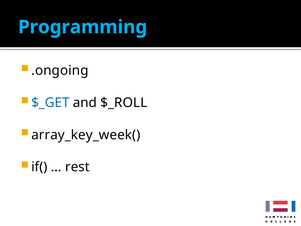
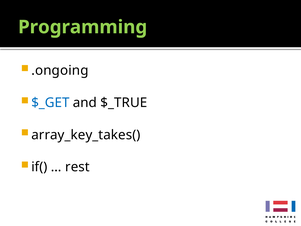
Programming colour: light blue -> light green (83, 27)
$_ROLL: $_ROLL -> $_TRUE (124, 103)
array_key_week(: array_key_week( -> array_key_takes( (86, 135)
